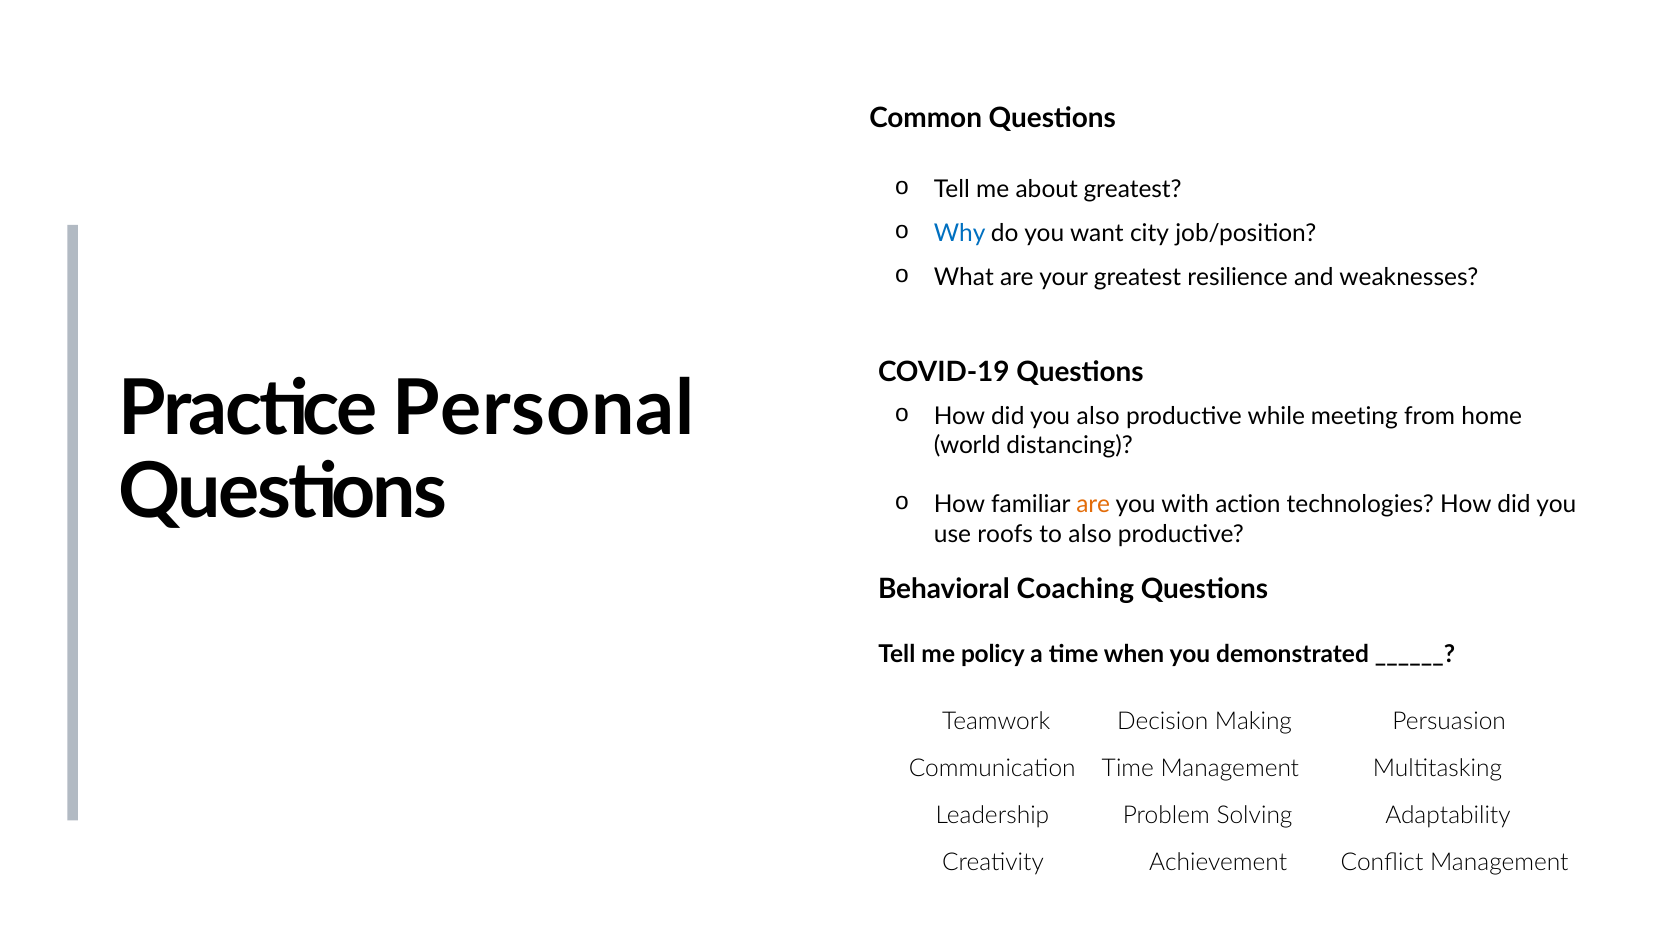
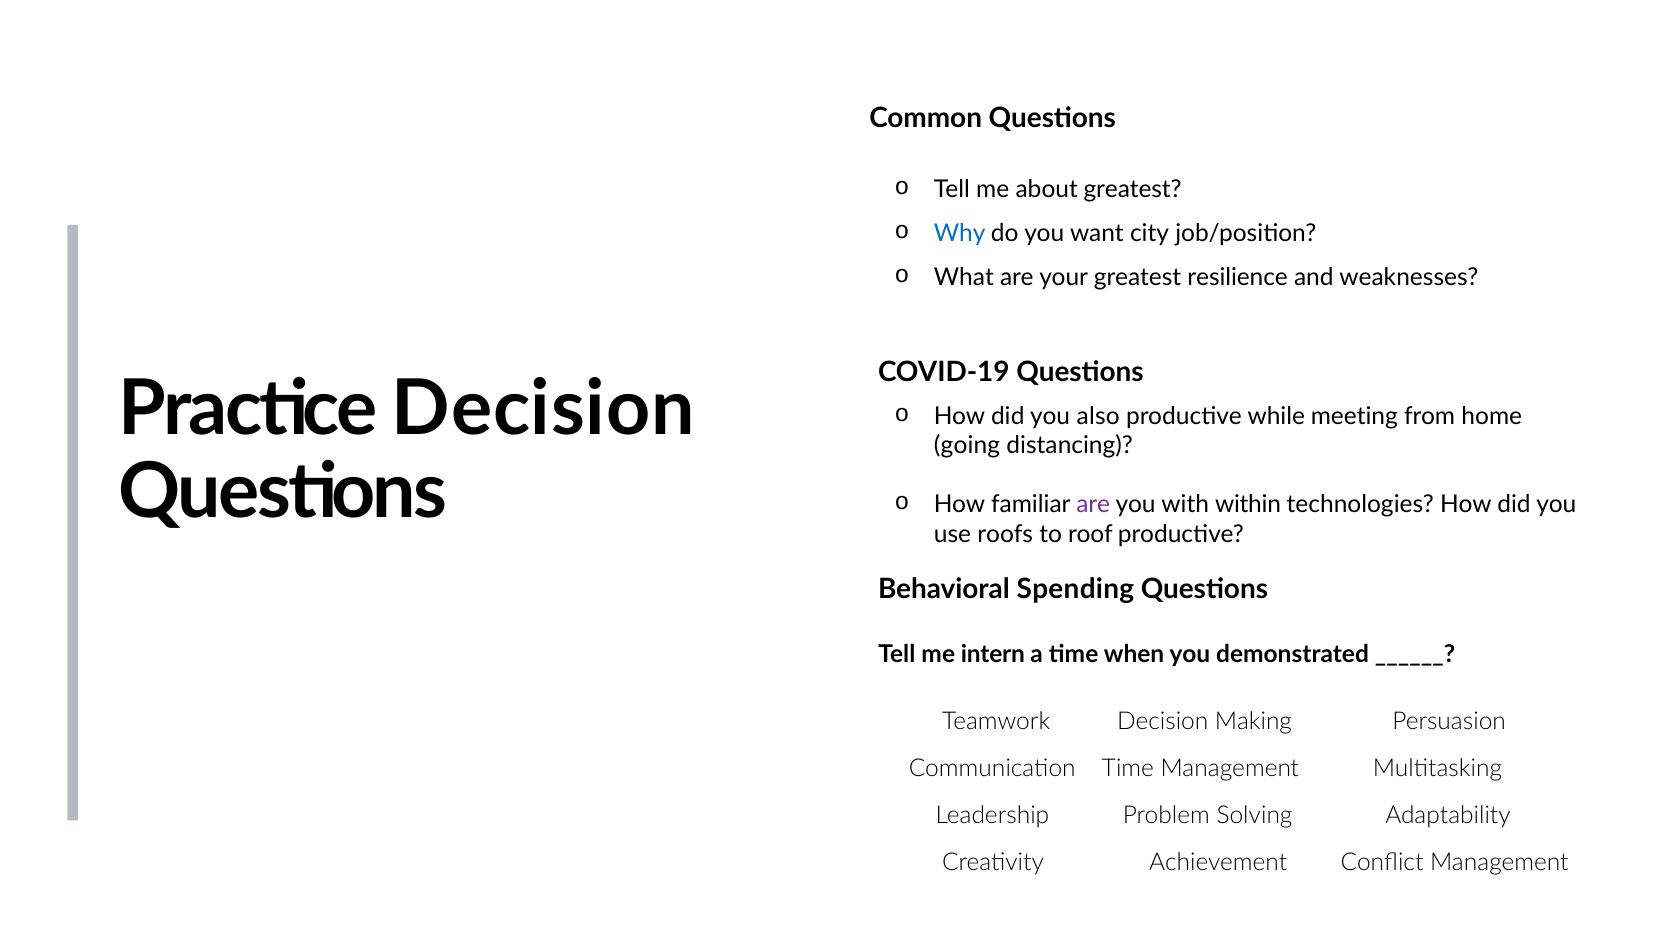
Practice Personal: Personal -> Decision (543, 409)
world: world -> going (967, 446)
are colour: orange -> purple (1093, 505)
action: action -> within (1248, 505)
to also: also -> roof (1090, 534)
Coaching: Coaching -> Spending (1075, 589)
policy: policy -> intern (993, 655)
